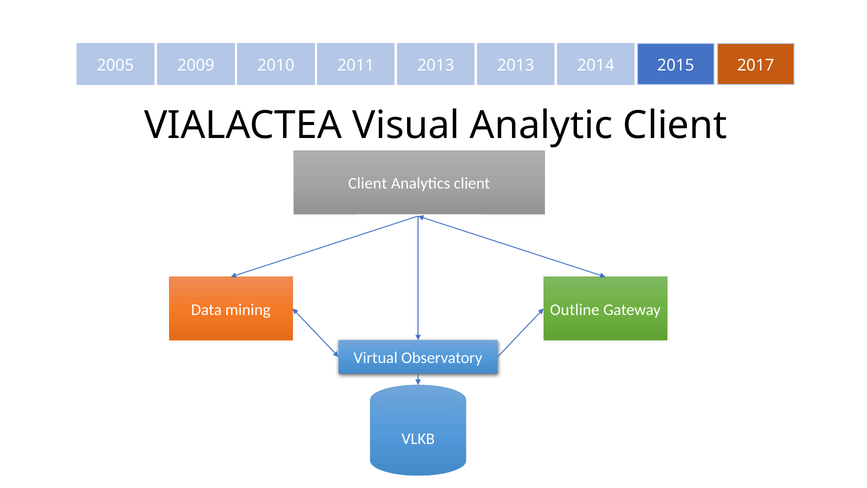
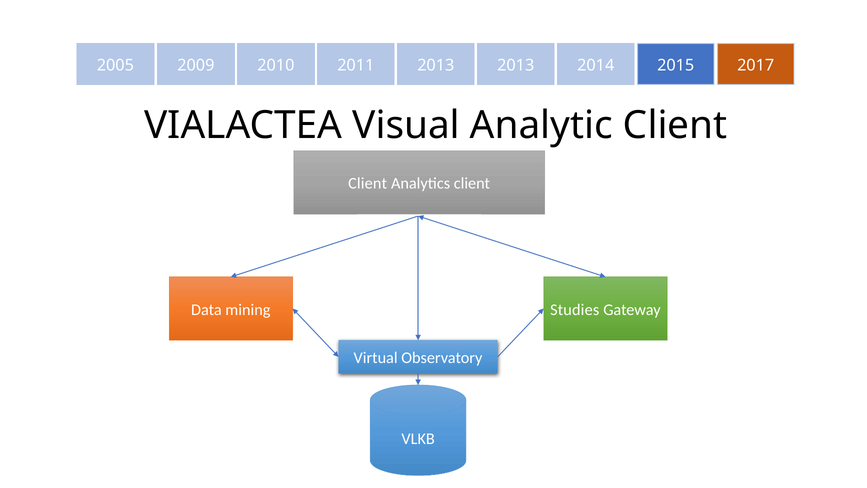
Outline: Outline -> Studies (575, 309)
